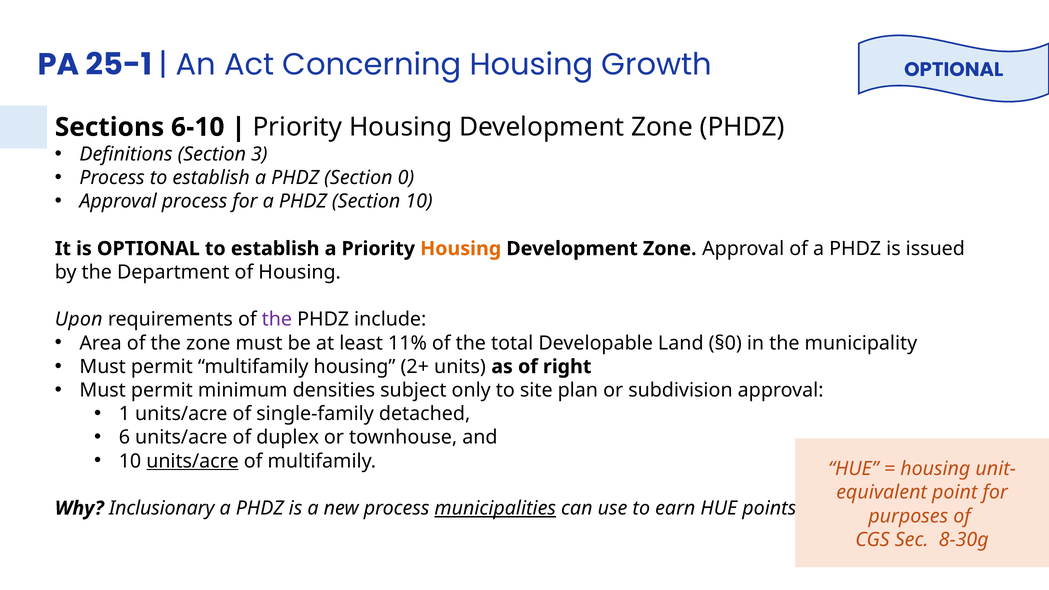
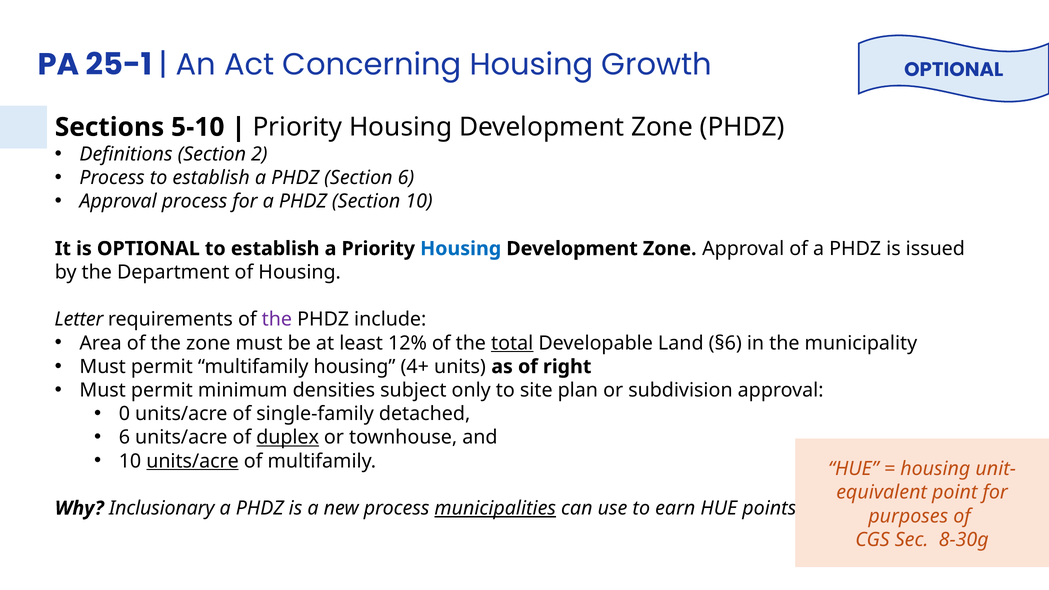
6-10: 6-10 -> 5-10 (198, 127)
3: 3 -> 2 (259, 154)
Section 0: 0 -> 6 (406, 178)
Housing colour: orange -> blue (461, 249)
Upon: Upon -> Letter (79, 319)
11%: 11% -> 12% (407, 343)
total underline: none -> present (512, 343)
§0: §0 -> §6 (725, 343)
2+: 2+ -> 4+ (415, 367)
1: 1 -> 0 (124, 414)
duplex underline: none -> present (288, 437)
